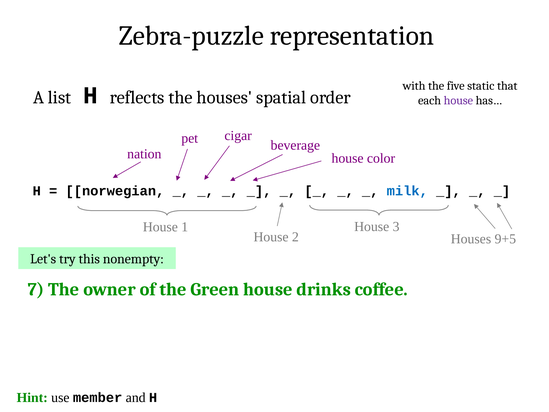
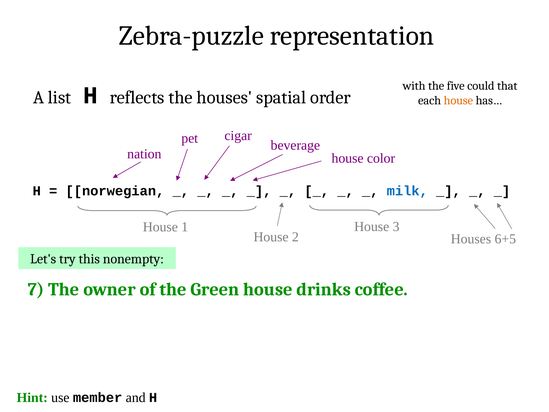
static: static -> could (481, 86)
house colour: purple -> orange (458, 100)
9+5: 9+5 -> 6+5 (505, 239)
